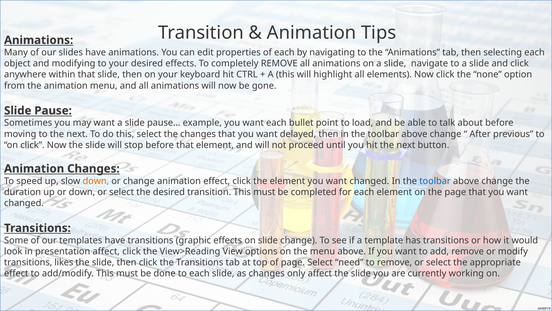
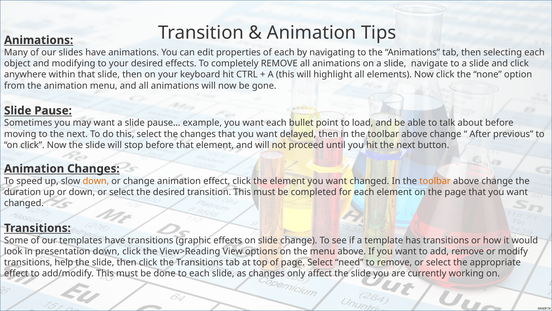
toolbar colour: blue -> orange (435, 181)
presentation affect: affect -> down (106, 251)
likes: likes -> help (64, 262)
